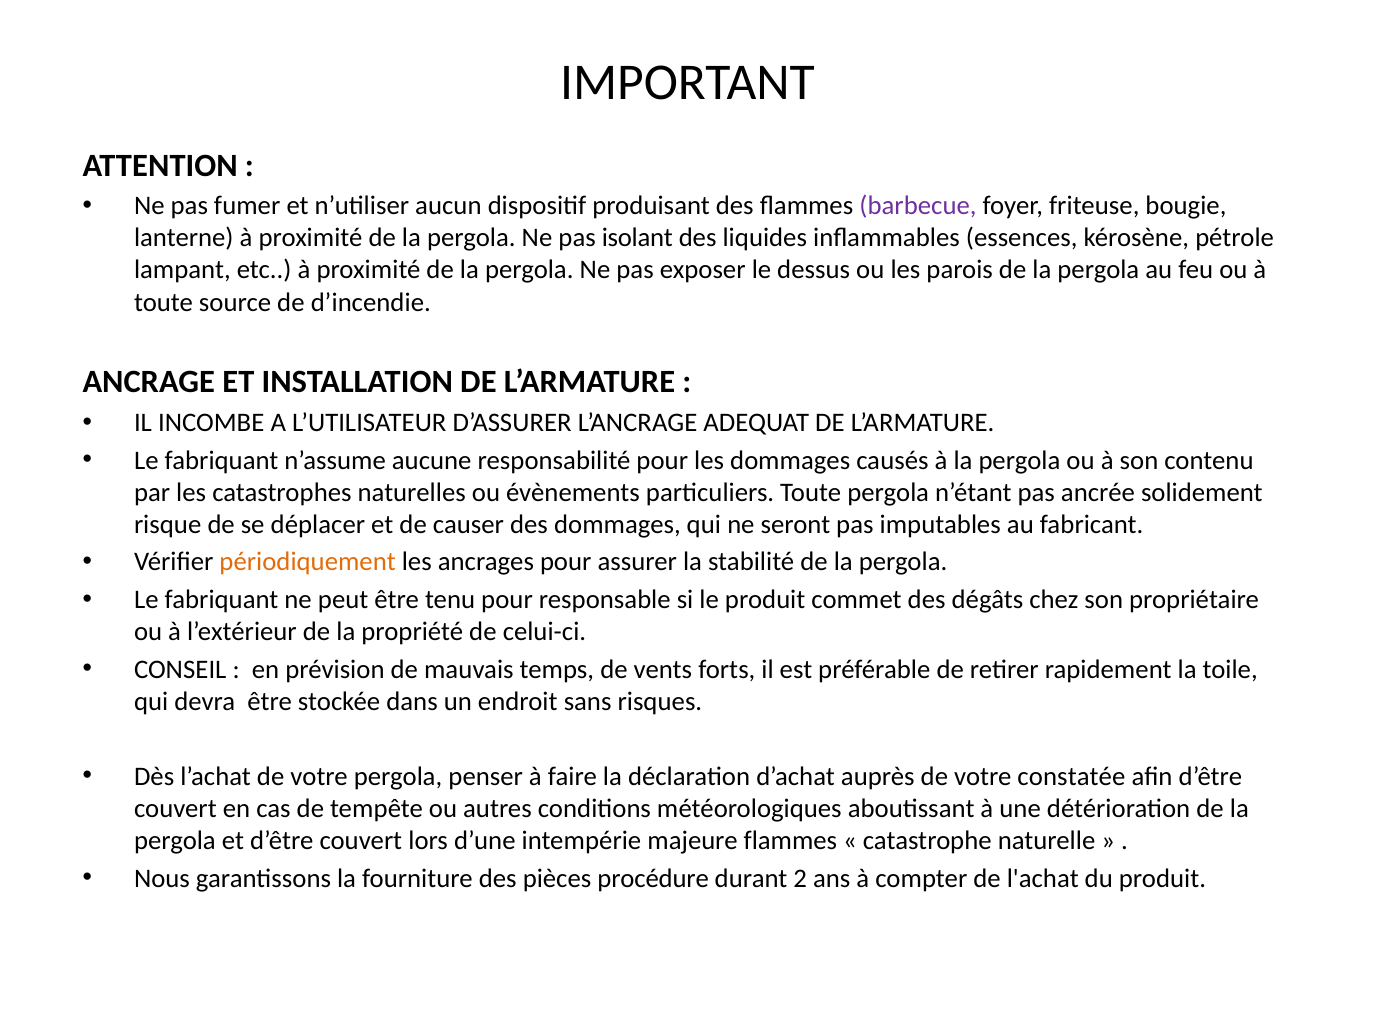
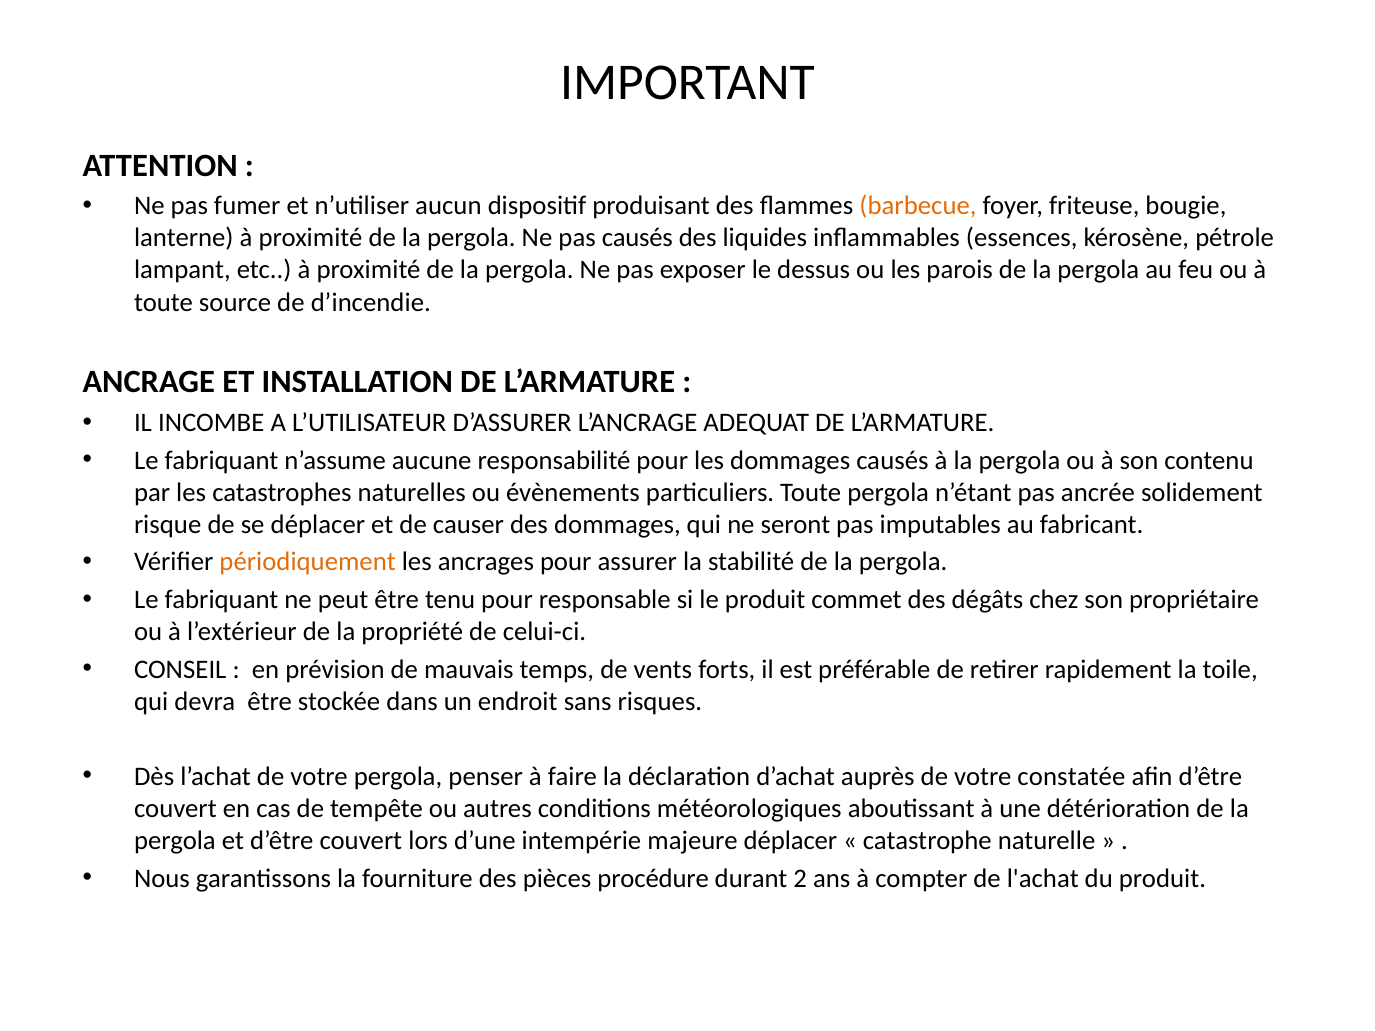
barbecue colour: purple -> orange (918, 206)
pas isolant: isolant -> causés (637, 238)
majeure flammes: flammes -> déplacer (790, 841)
